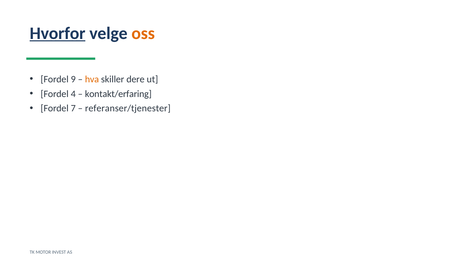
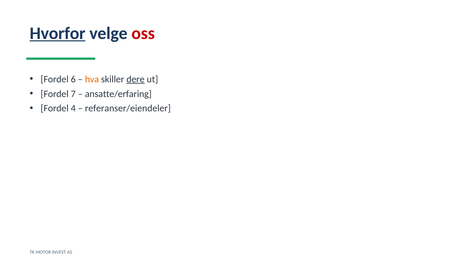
oss colour: orange -> red (143, 33)
9: 9 -> 6 (73, 79)
dere underline: none -> present (135, 79)
4: 4 -> 7 (73, 94)
kontakt/erfaring: kontakt/erfaring -> ansatte/erfaring (118, 94)
7: 7 -> 4 (73, 108)
referanser/tjenester: referanser/tjenester -> referanser/eiendeler (128, 108)
